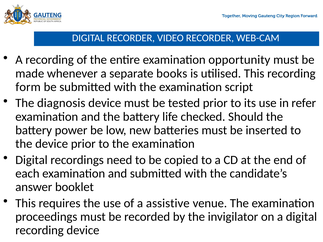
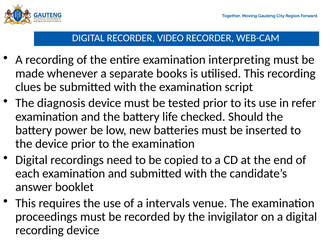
opportunity: opportunity -> interpreting (239, 60)
form: form -> clues (28, 87)
assistive: assistive -> intervals (168, 203)
